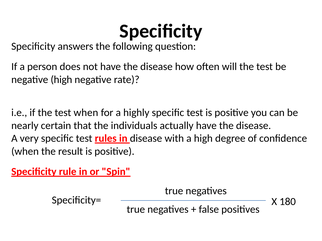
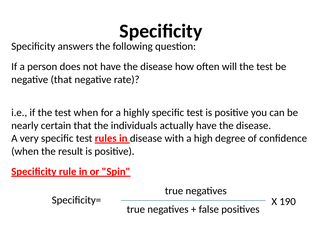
negative high: high -> that (61, 80)
180: 180 -> 190 (288, 202)
